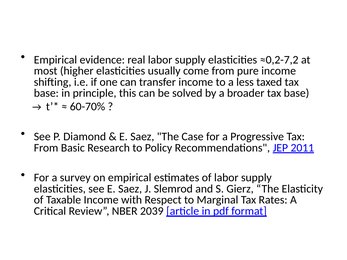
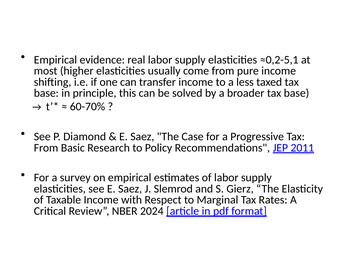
≈0,2-7,2: ≈0,2-7,2 -> ≈0,2-5,1 (279, 60)
2039: 2039 -> 2024 (152, 211)
